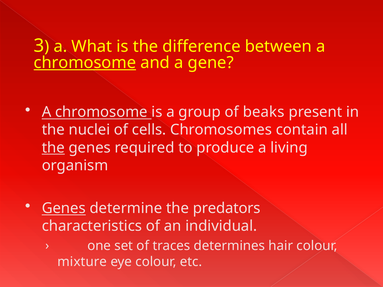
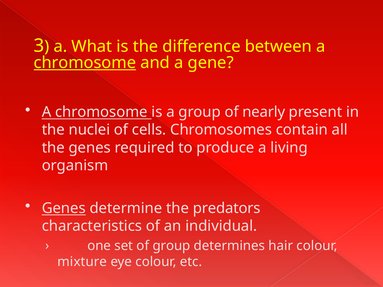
beaks: beaks -> nearly (264, 112)
the underline: present -> none (53, 148)
of traces: traces -> group (171, 246)
